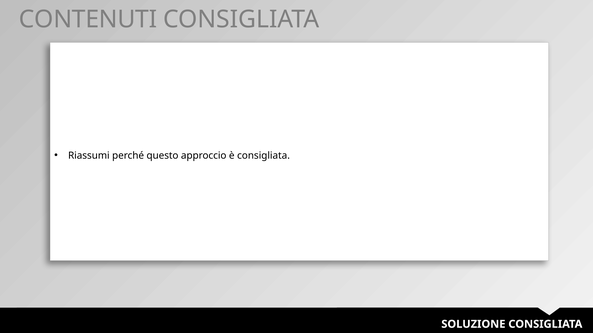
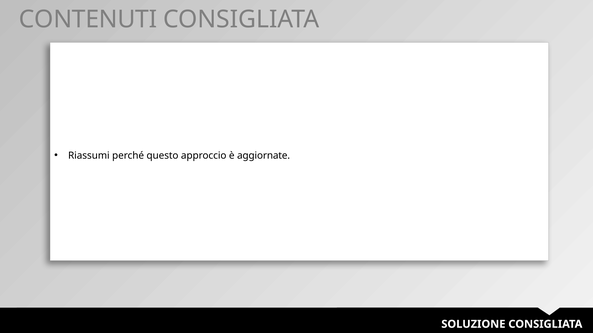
è consigliata: consigliata -> aggiornate (264, 156)
